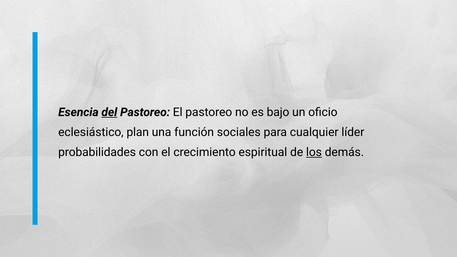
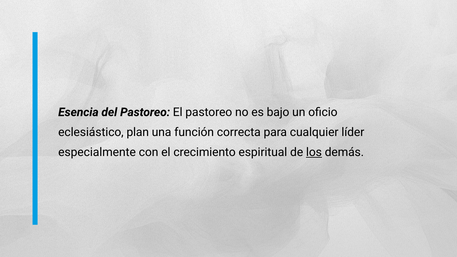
del underline: present -> none (109, 112)
sociales: sociales -> correcta (239, 132)
probabilidades: probabilidades -> especialmente (97, 152)
